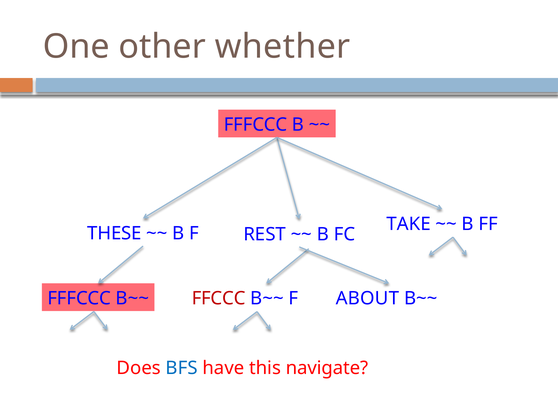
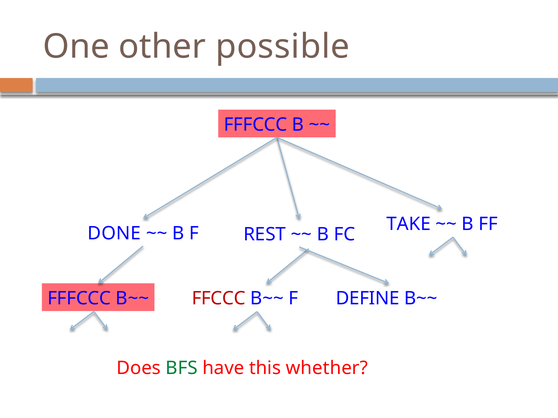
whether: whether -> possible (283, 47)
THESE: THESE -> DONE (114, 234)
ABOUT: ABOUT -> DEFINE (368, 299)
BFS colour: blue -> green (182, 369)
navigate: navigate -> whether (327, 369)
